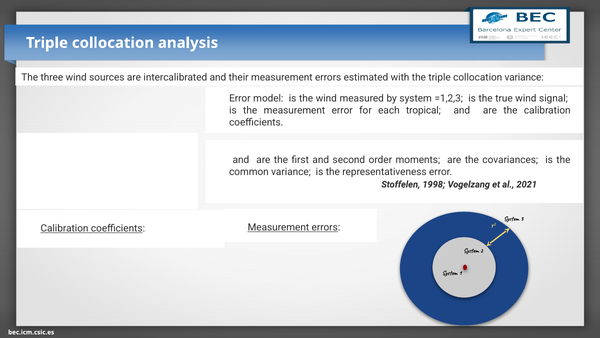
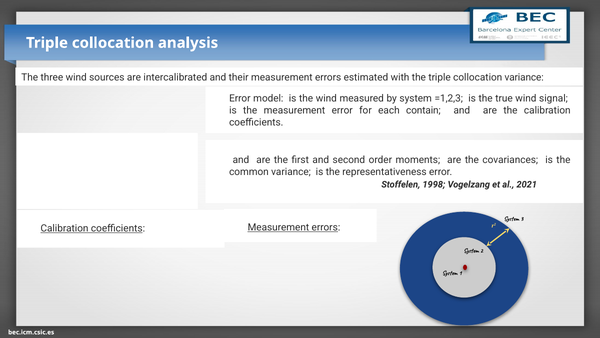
tropical: tropical -> contain (423, 110)
